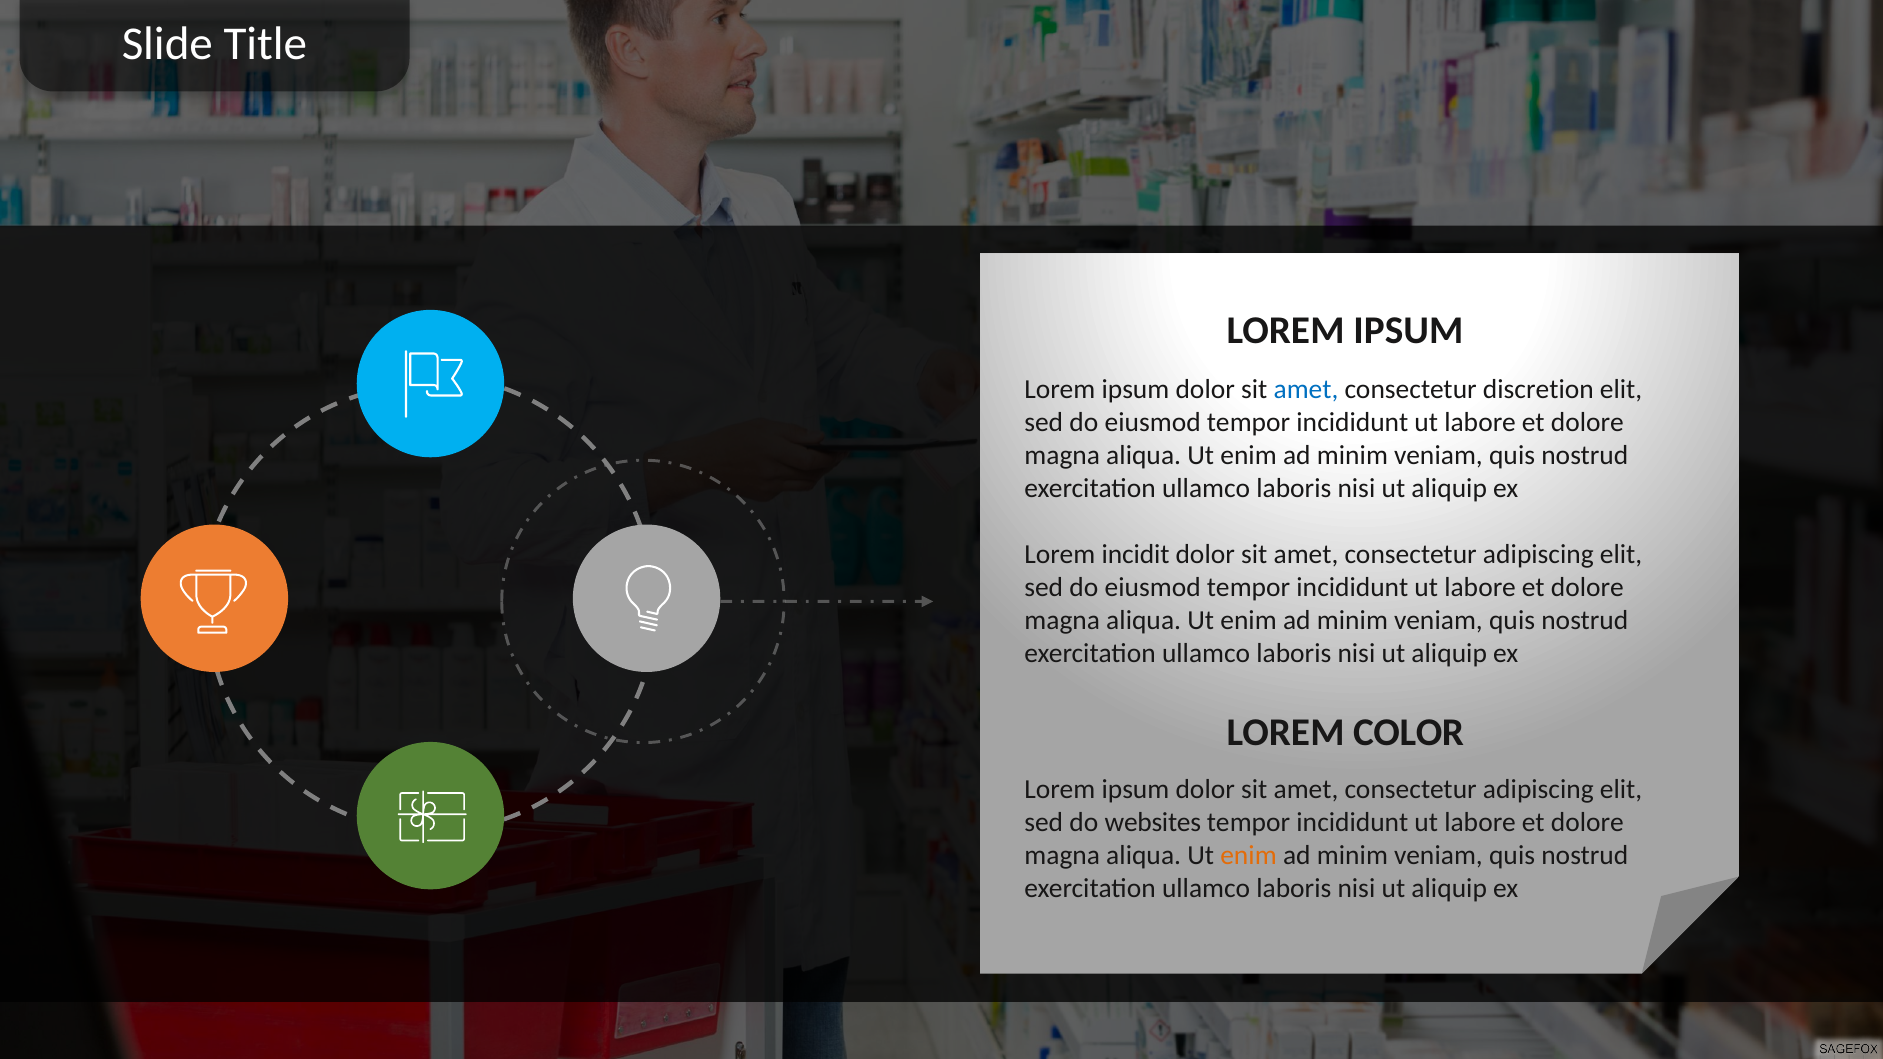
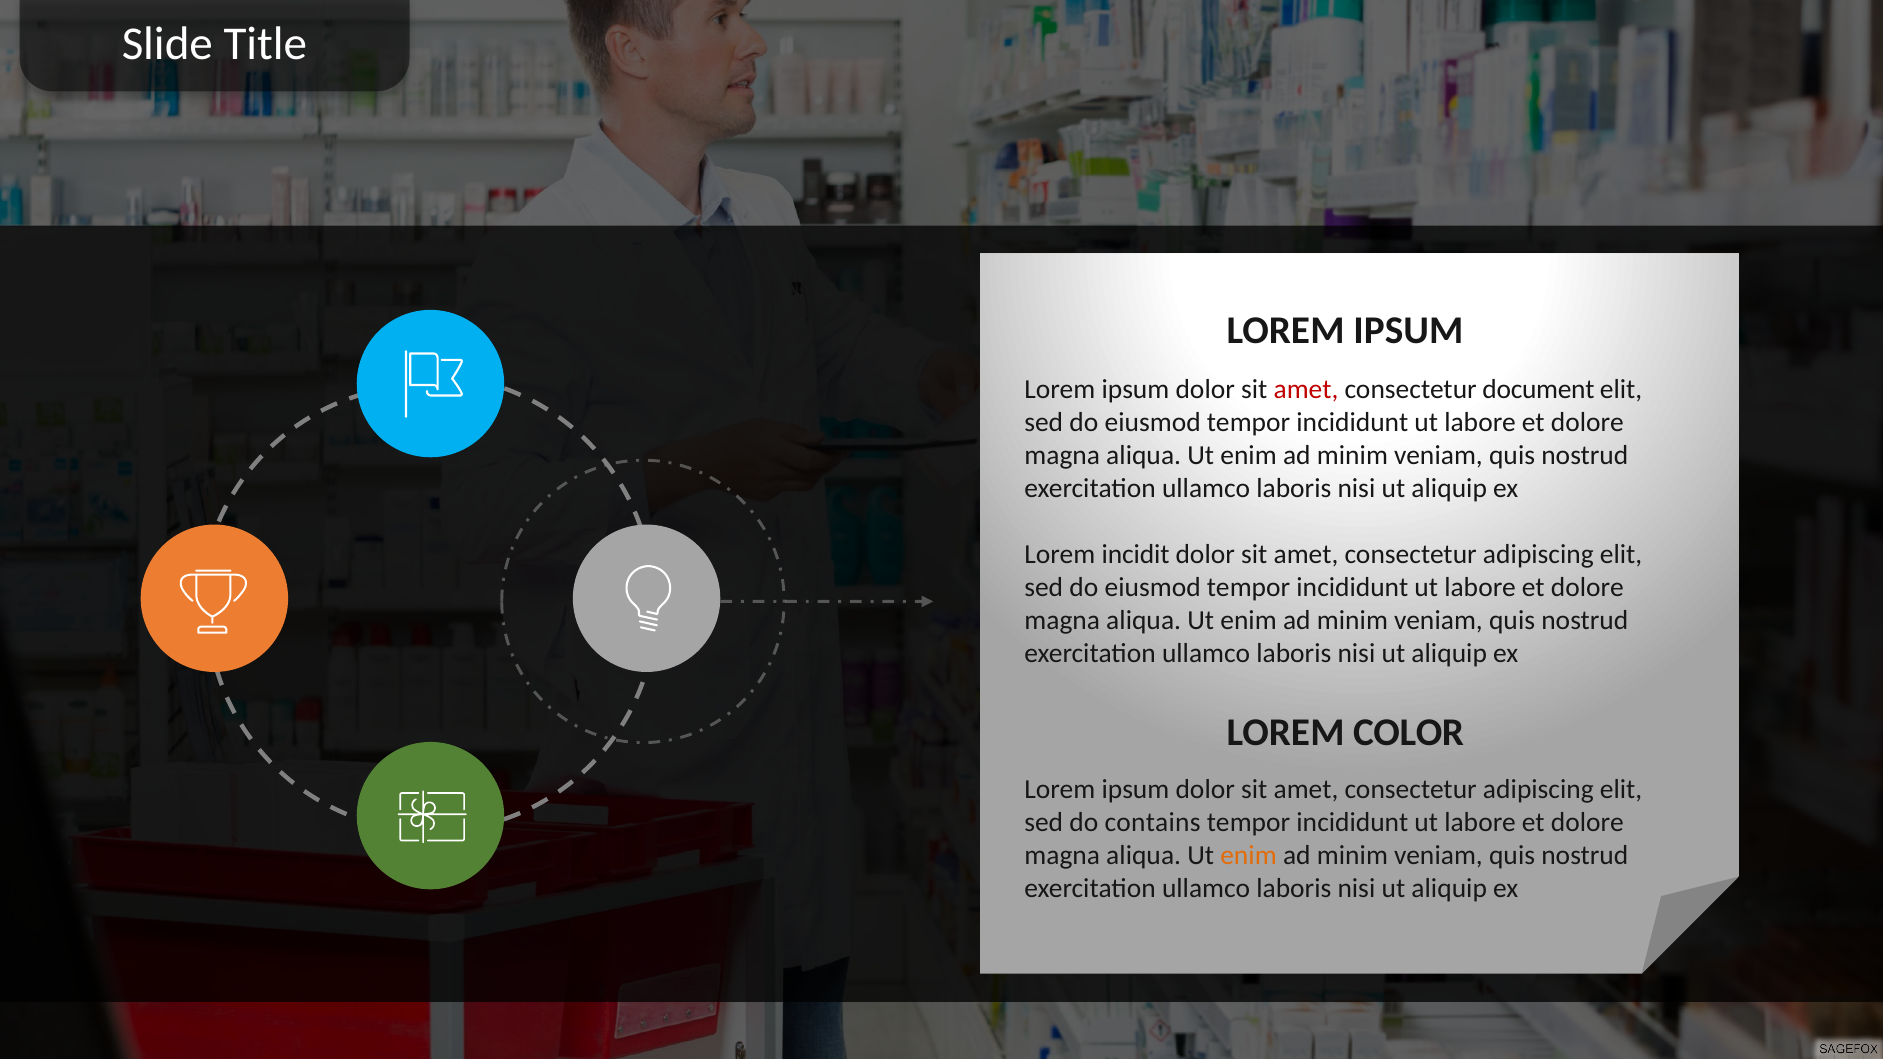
amet colour: blue -> red (1306, 390)
discretion: discretion -> document (1538, 390)
websites: websites -> contains (1153, 822)
